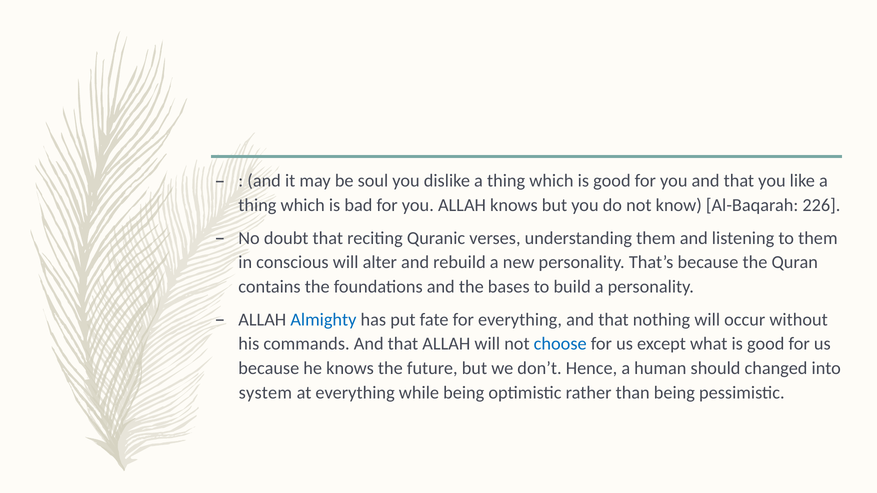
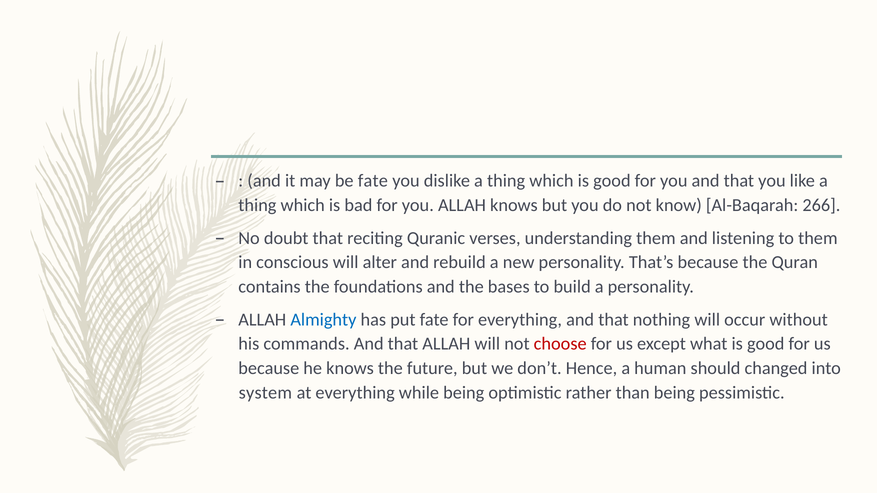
be soul: soul -> fate (373, 181)
226: 226 -> 266 (821, 205)
choose colour: blue -> red (560, 344)
